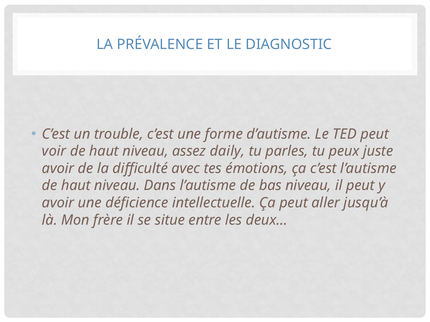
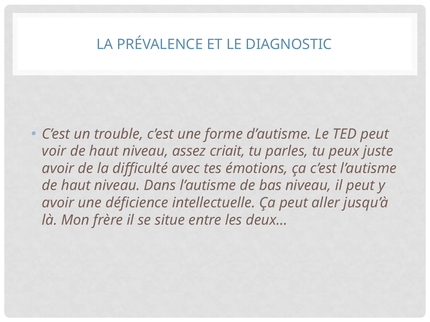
daily: daily -> criait (227, 151)
